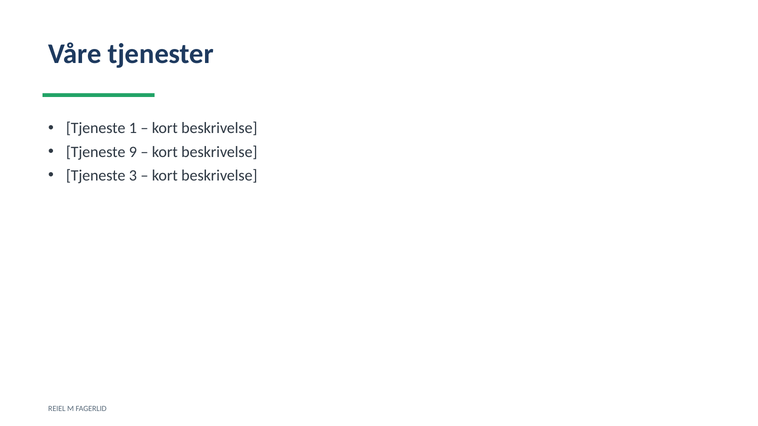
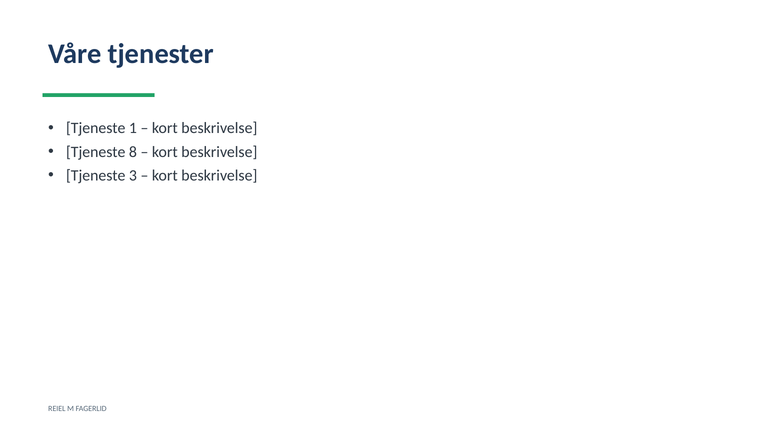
9: 9 -> 8 (133, 152)
